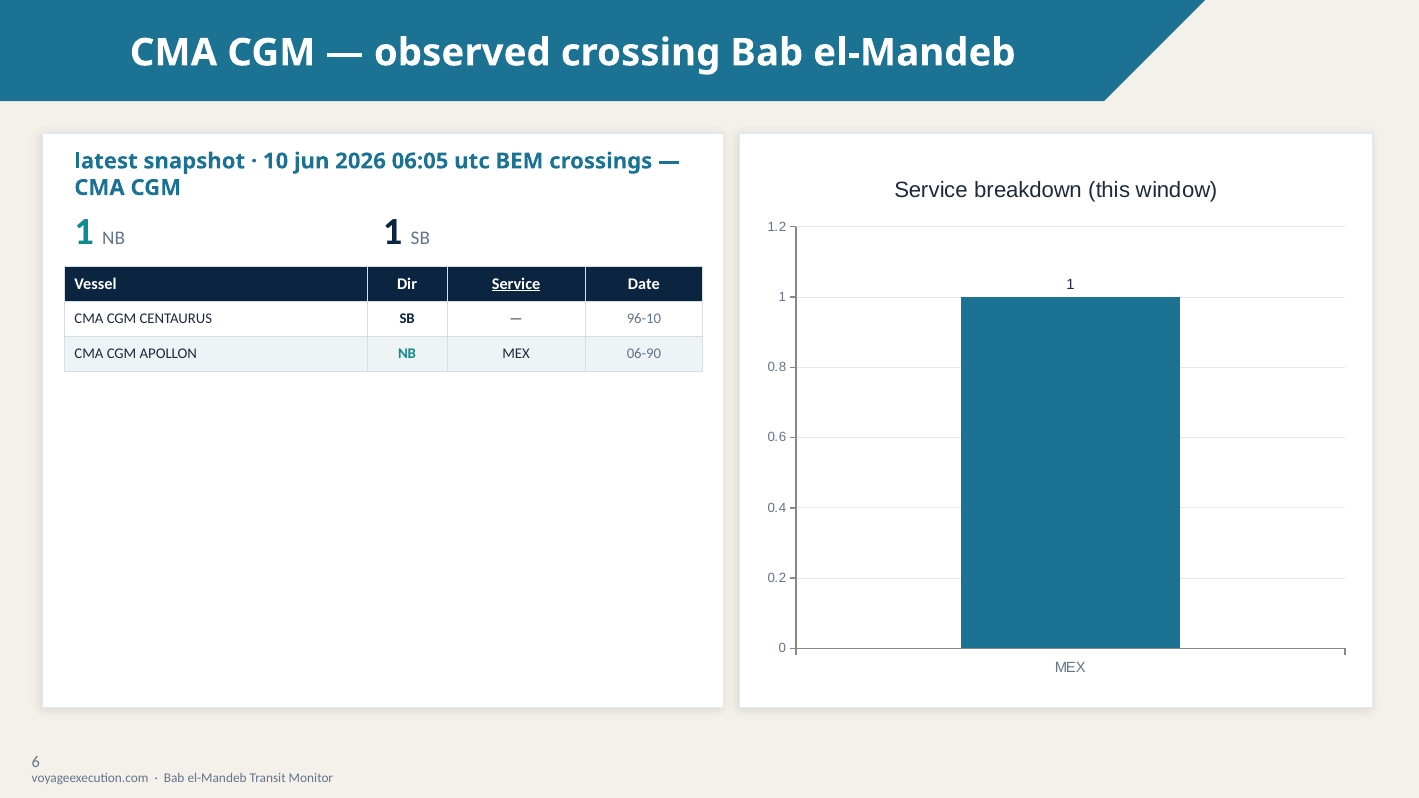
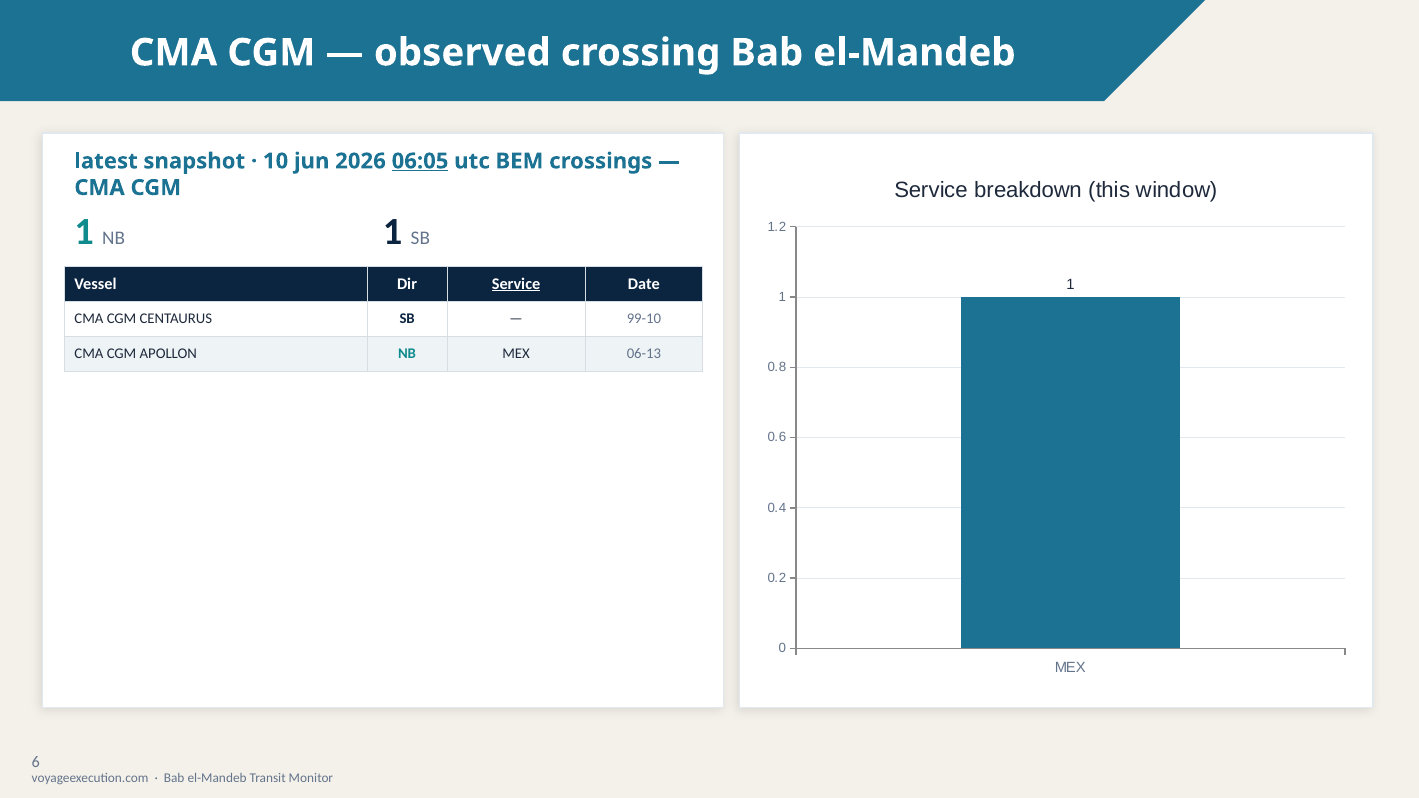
06:05 underline: none -> present (420, 161)
96-10: 96-10 -> 99-10 (644, 319)
06-90: 06-90 -> 06-13 (644, 354)
